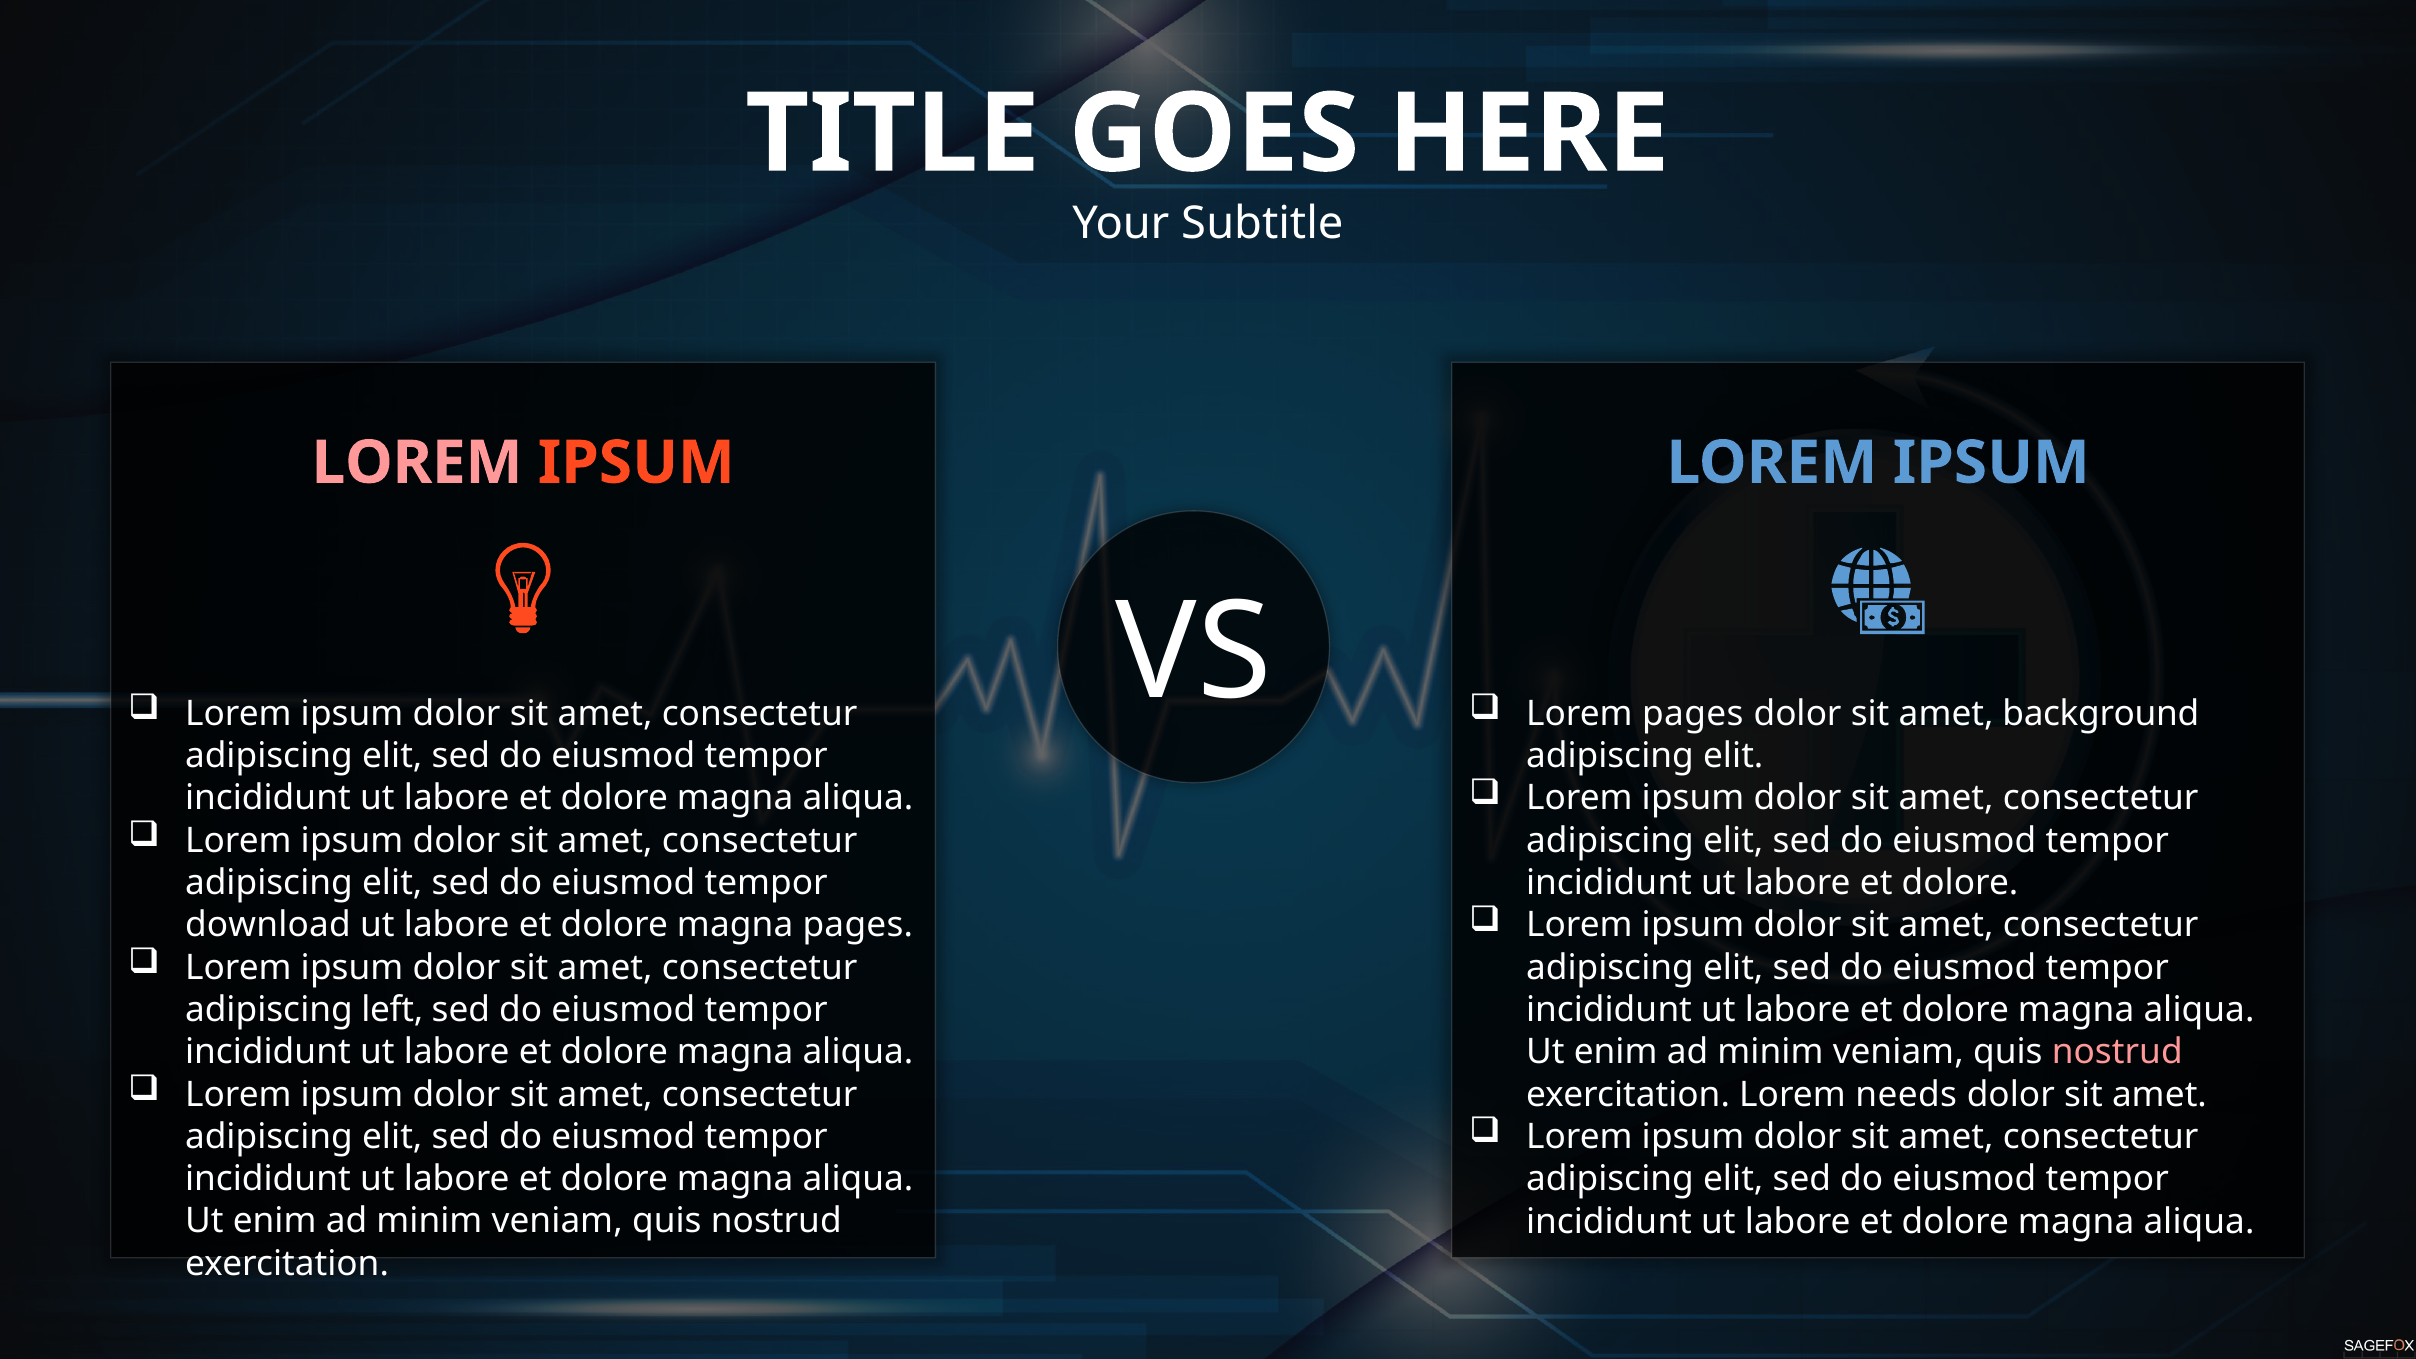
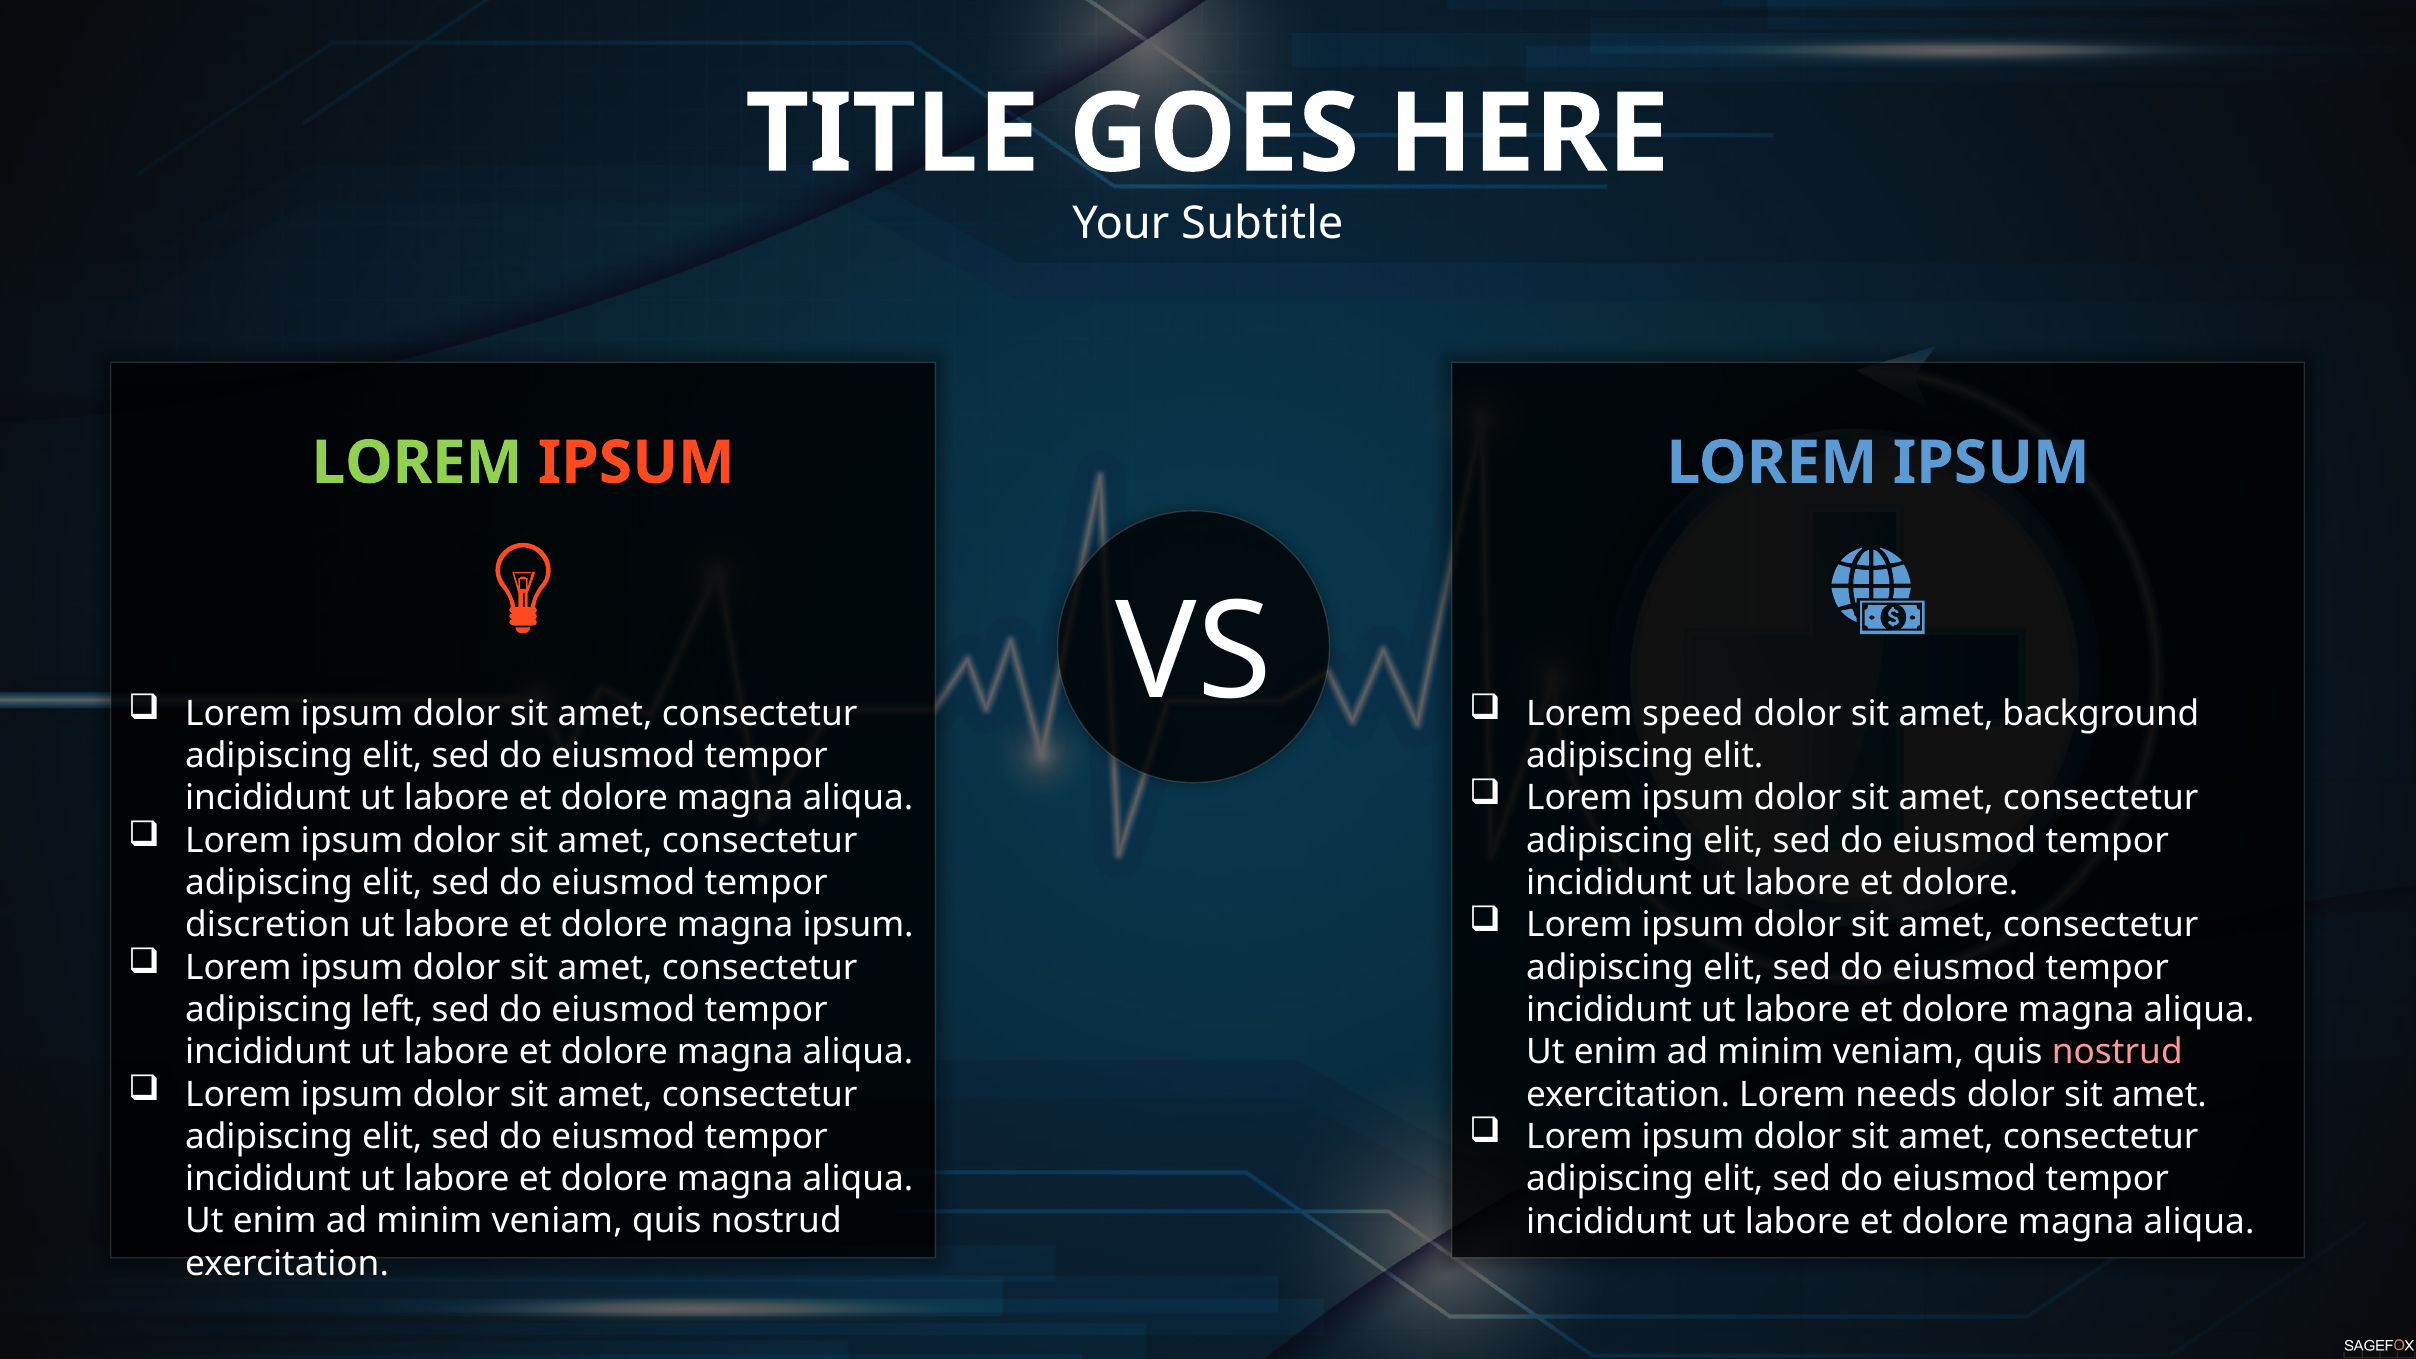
LOREM colour: pink -> light green (417, 463)
Lorem pages: pages -> speed (1693, 714)
download: download -> discretion (268, 925)
magna pages: pages -> ipsum (858, 925)
